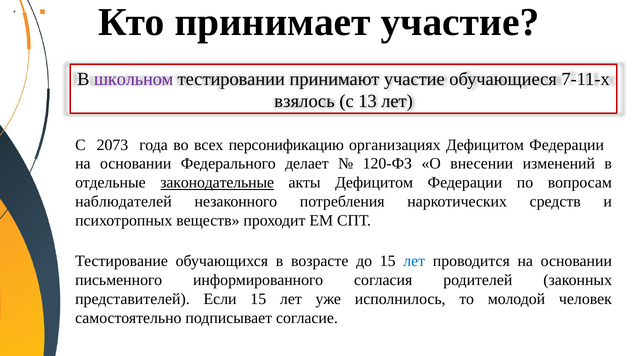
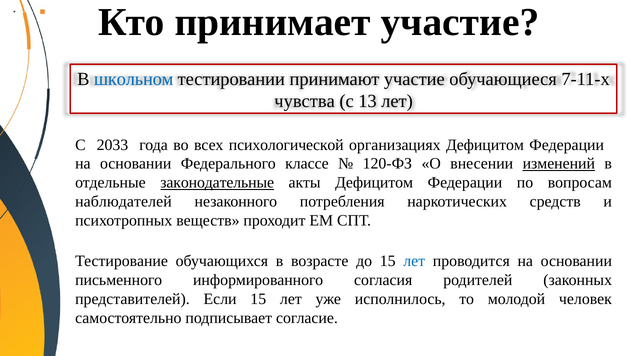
школьном colour: purple -> blue (134, 79)
взялось: взялось -> чувства (305, 101)
2073: 2073 -> 2033 (112, 145)
персонификацию: персонификацию -> психологической (286, 145)
делает: делает -> классе (307, 164)
изменений underline: none -> present (559, 164)
